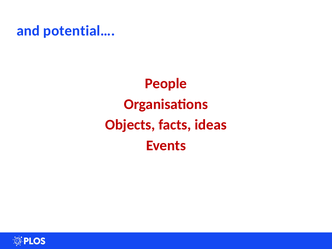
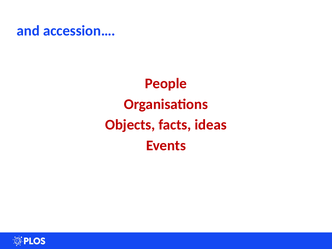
potential…: potential… -> accession… (79, 31)
